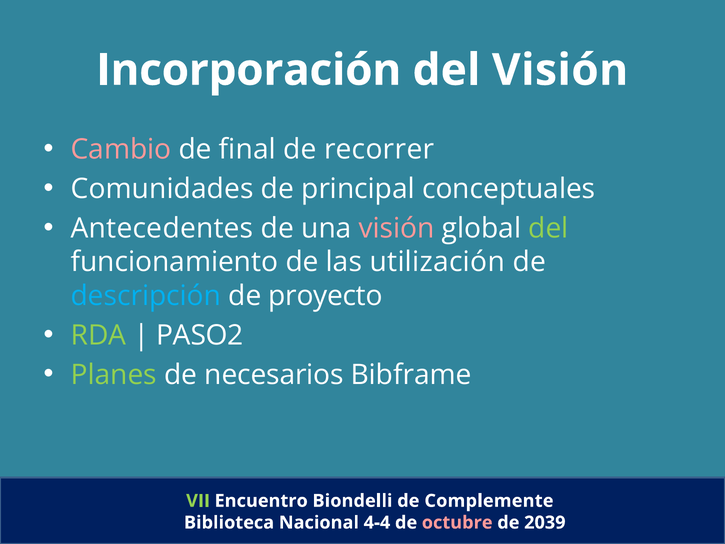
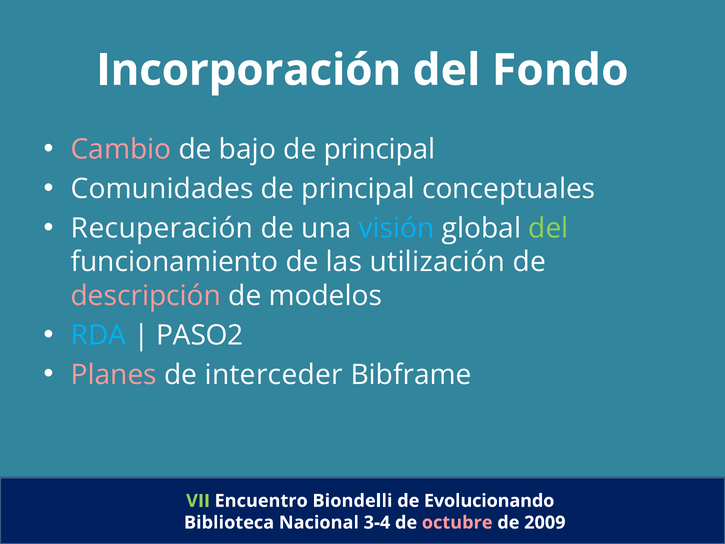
del Visión: Visión -> Fondo (560, 70)
final: final -> bajo (247, 149)
recorrer: recorrer -> principal (379, 149)
Antecedentes: Antecedentes -> Recuperación (162, 228)
visión colour: pink -> light blue (397, 228)
descripción colour: light blue -> pink (146, 296)
proyecto: proyecto -> modelos (325, 296)
RDA colour: light green -> light blue (98, 335)
Planes colour: light green -> pink (114, 375)
necesarios: necesarios -> interceder (274, 375)
Complemente: Complemente -> Evolucionando (489, 501)
4-4: 4-4 -> 3-4 (377, 522)
2039: 2039 -> 2009 (545, 522)
